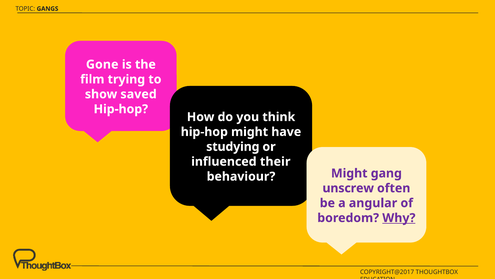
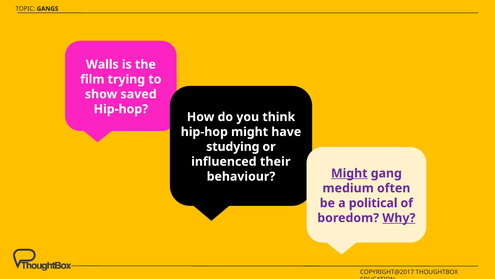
Gone: Gone -> Walls (102, 64)
Might underline: none -> present (349, 173)
unscrew: unscrew -> medium (348, 188)
angular: angular -> political (373, 203)
